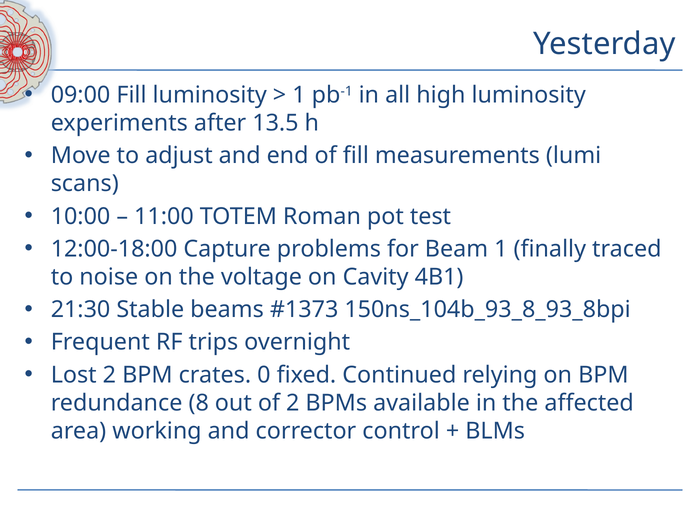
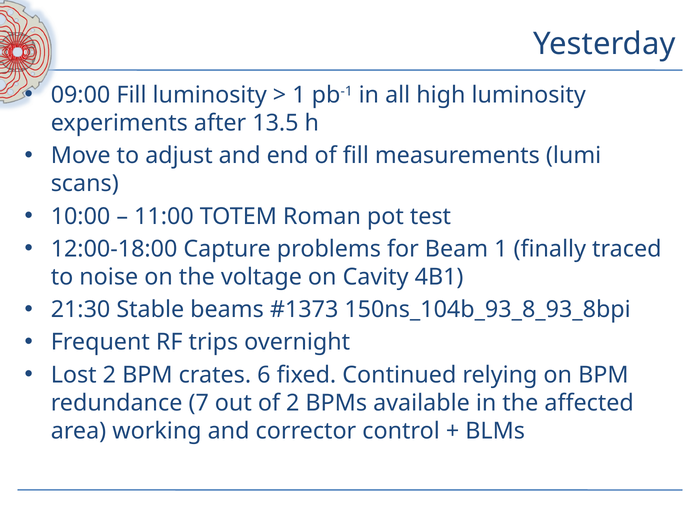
0: 0 -> 6 (264, 375)
8: 8 -> 7 (199, 403)
